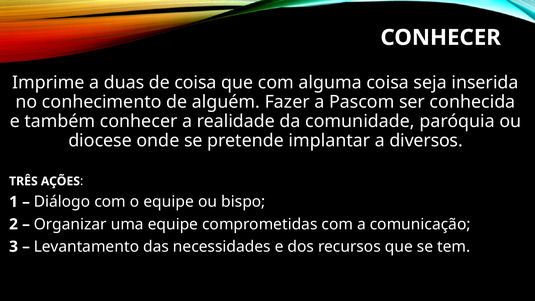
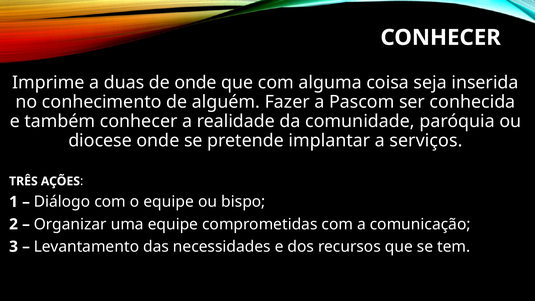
de coisa: coisa -> onde (196, 83)
diversos: diversos -> serviços (426, 141)
